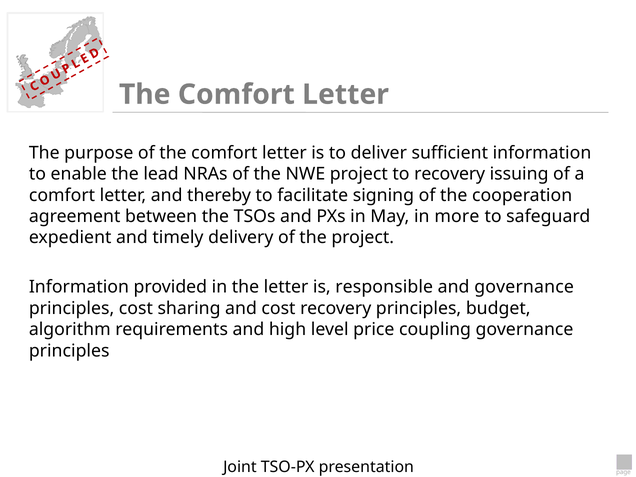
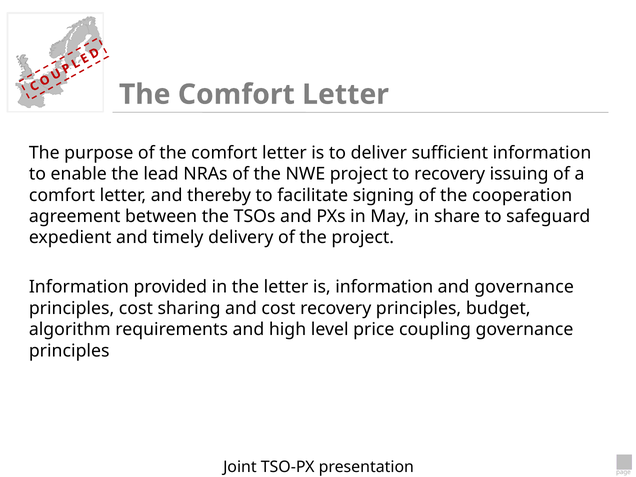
more: more -> share (457, 216)
is responsible: responsible -> information (384, 287)
